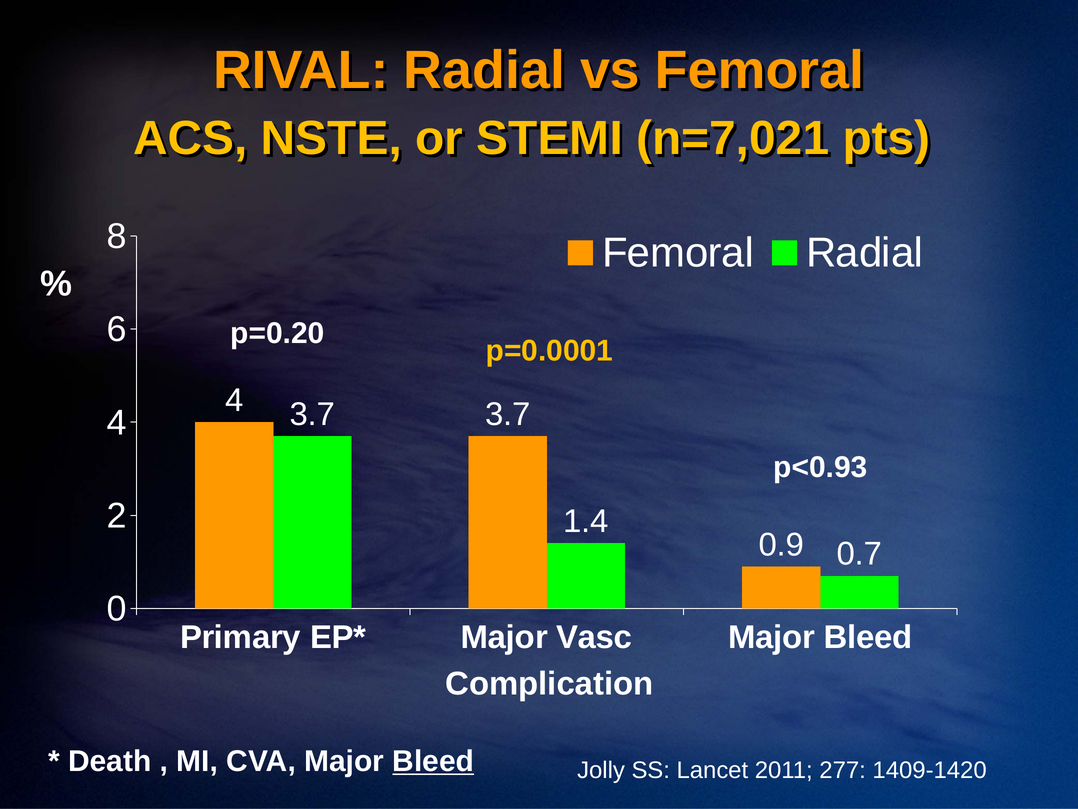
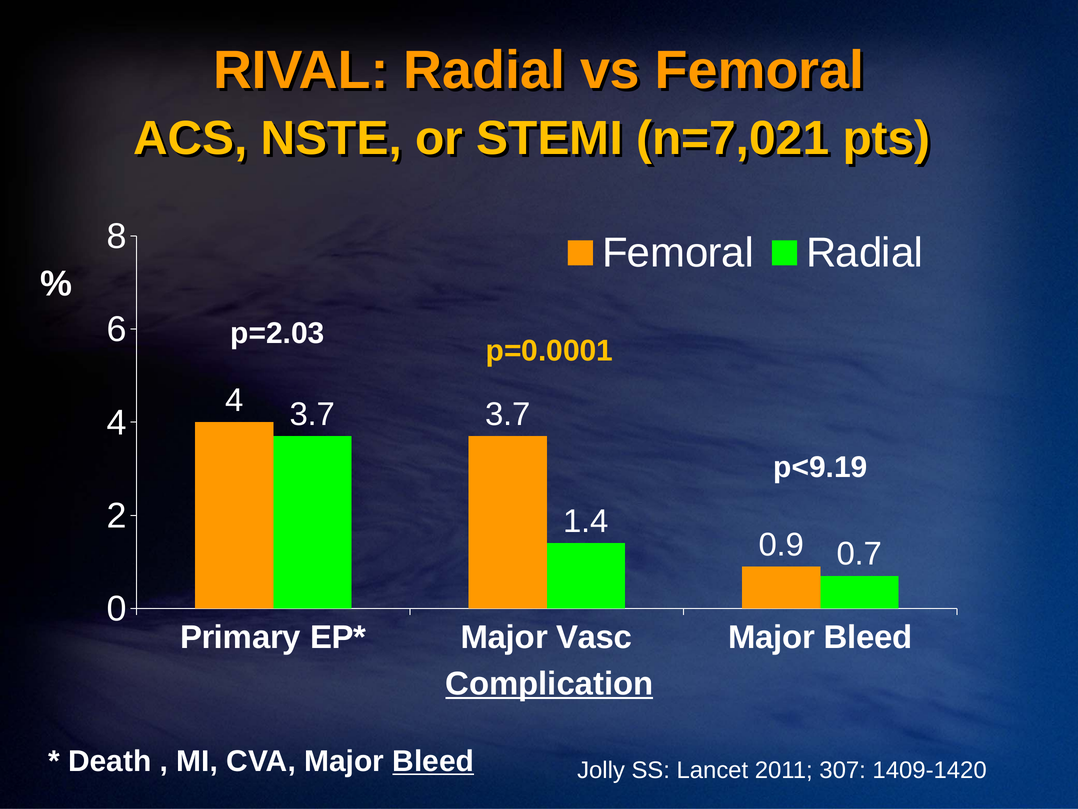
p=0.20: p=0.20 -> p=2.03 (277, 333)
p<0.93: p<0.93 -> p<9.19 (820, 467)
Complication underline: none -> present (549, 683)
277: 277 -> 307 (843, 770)
